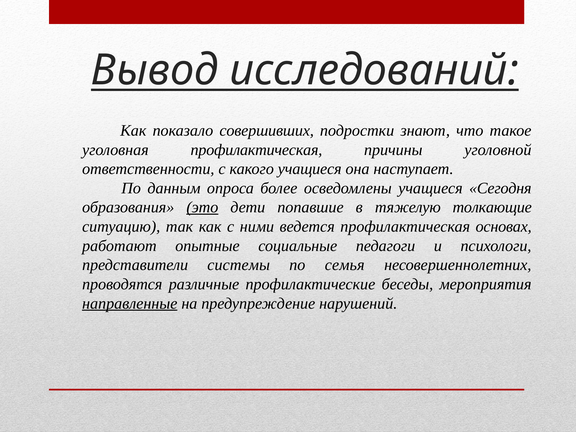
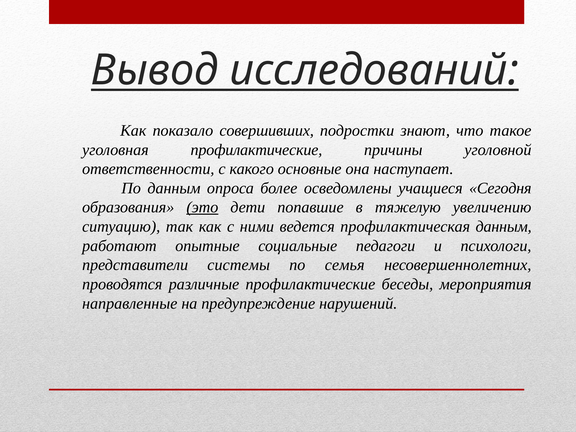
уголовная профилактическая: профилактическая -> профилактические (256, 150)
какого учащиеся: учащиеся -> основные (310, 169)
толкающие: толкающие -> увеличению (492, 207)
профилактическая основах: основах -> данным (504, 227)
направленные underline: present -> none (130, 303)
